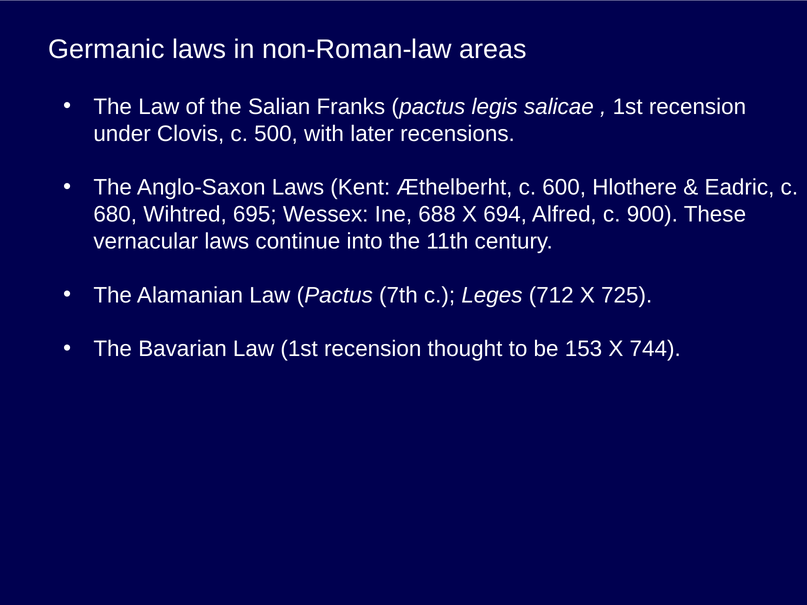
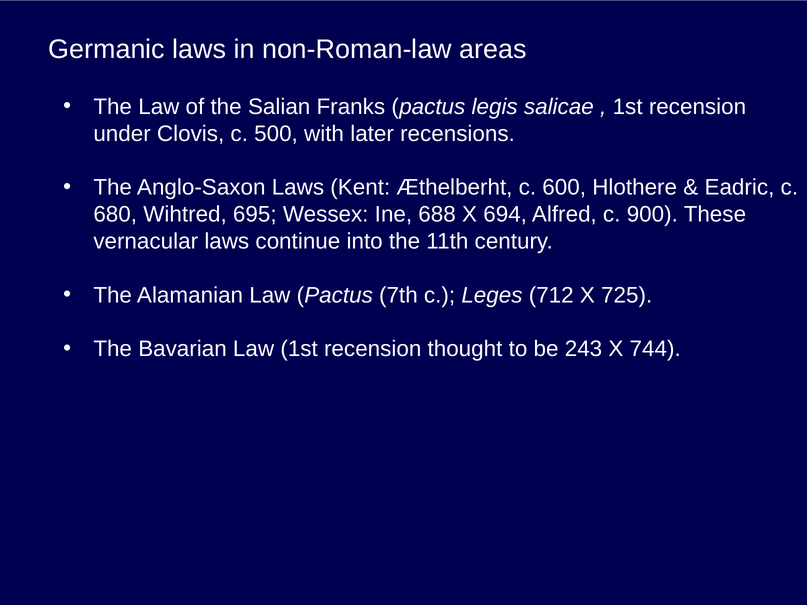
153: 153 -> 243 (584, 349)
